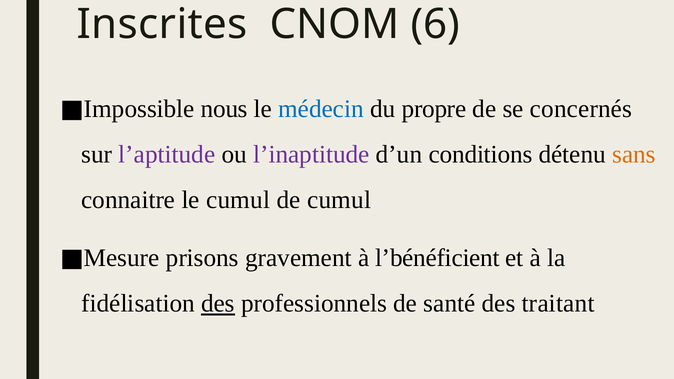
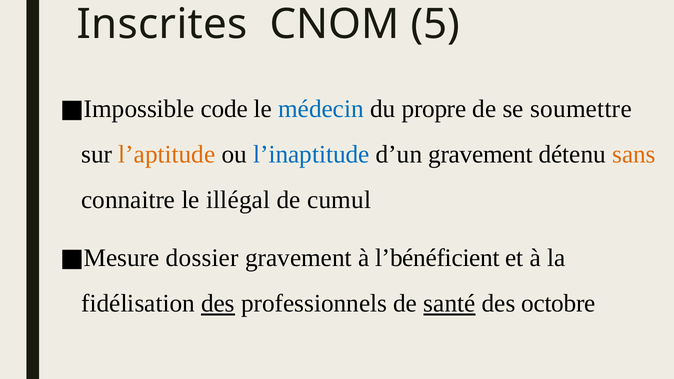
6: 6 -> 5 (435, 25)
nous: nous -> code (224, 109)
concernés: concernés -> soumettre (581, 109)
l’aptitude colour: purple -> orange (167, 155)
l’inaptitude colour: purple -> blue (311, 155)
d’un conditions: conditions -> gravement (480, 155)
le cumul: cumul -> illégal (238, 200)
prisons: prisons -> dossier (202, 258)
santé underline: none -> present (449, 304)
traitant: traitant -> octobre (558, 304)
